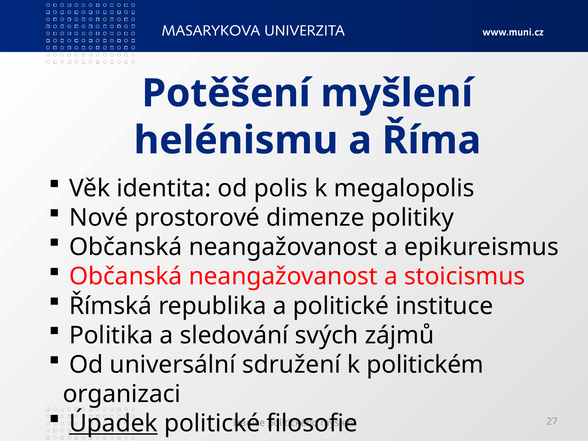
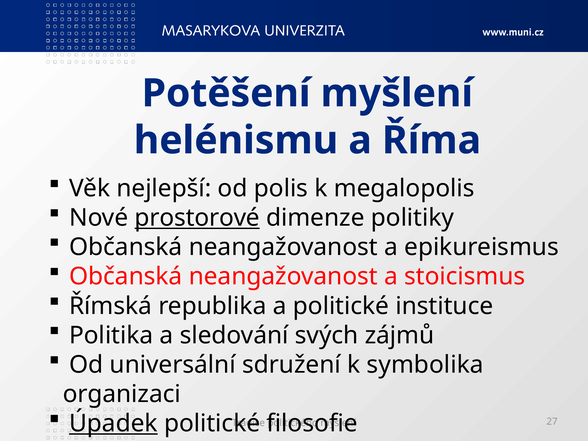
identita: identita -> nejlepší (164, 188)
prostorové underline: none -> present (197, 218)
politickém: politickém -> symbolika (425, 365)
